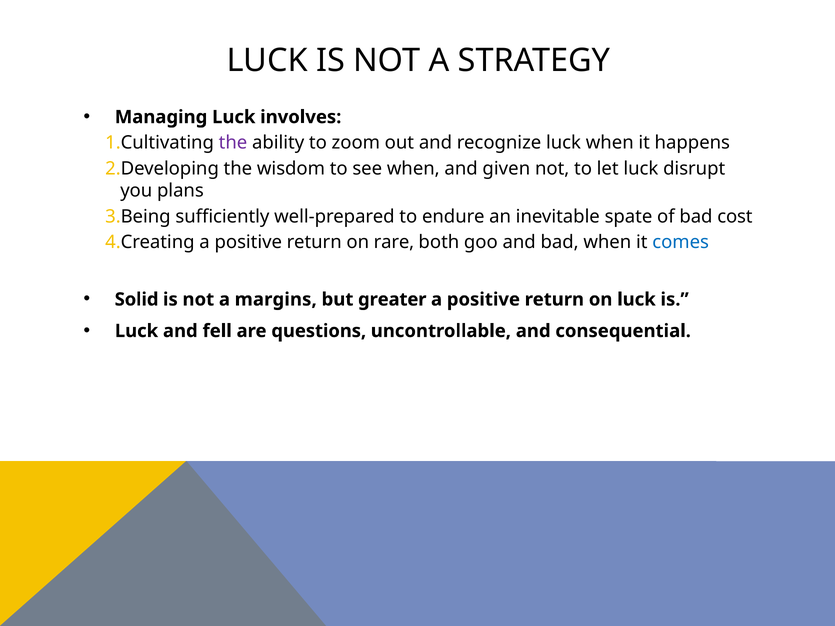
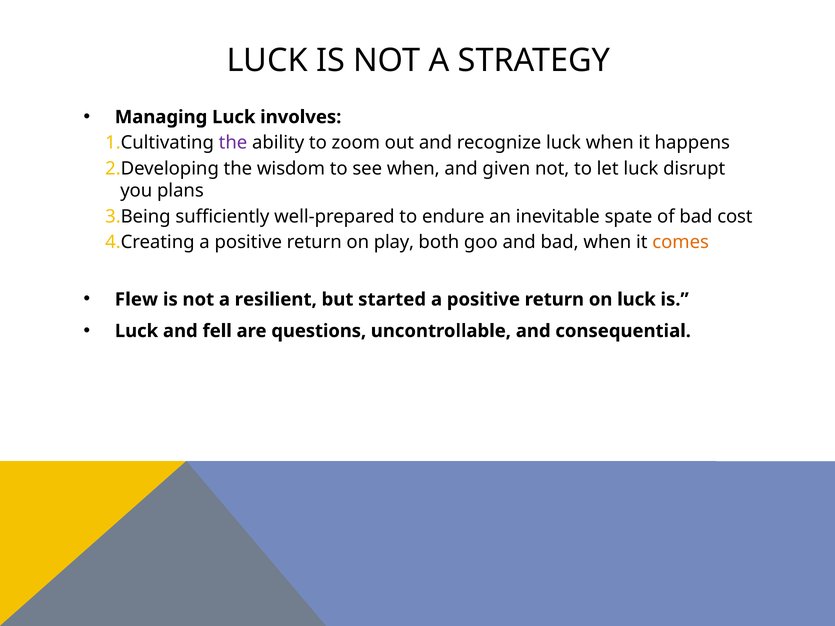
rare: rare -> play (394, 242)
comes colour: blue -> orange (681, 242)
Solid: Solid -> Flew (136, 300)
margins: margins -> resilient (276, 300)
greater: greater -> started (392, 300)
